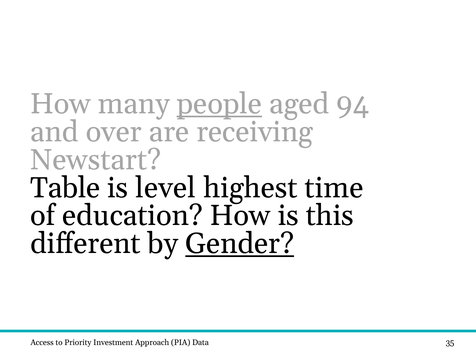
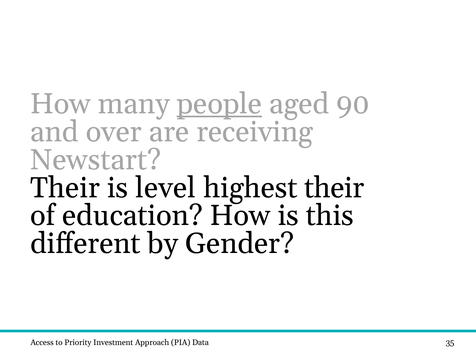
94: 94 -> 90 (353, 104)
Table: Table -> Their (65, 188)
highest time: time -> their (334, 188)
Gender underline: present -> none (240, 244)
